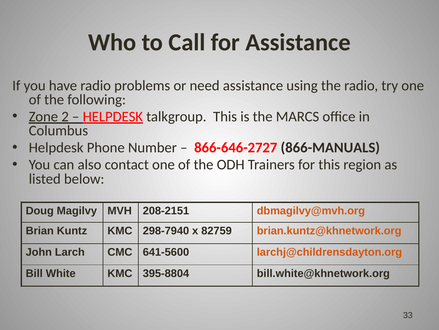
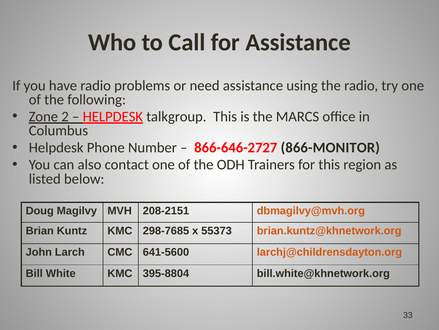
866-MANUALS: 866-MANUALS -> 866-MONITOR (330, 147)
298-7940: 298-7940 -> 298-7685 (166, 230)
82759: 82759 -> 55373 (217, 230)
